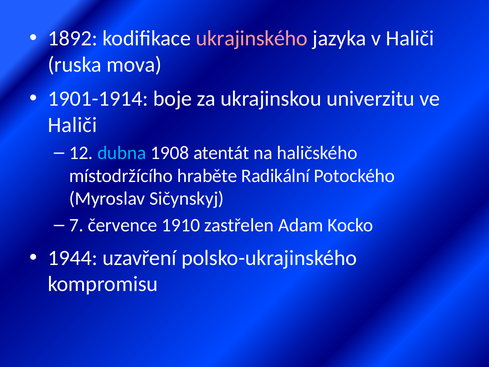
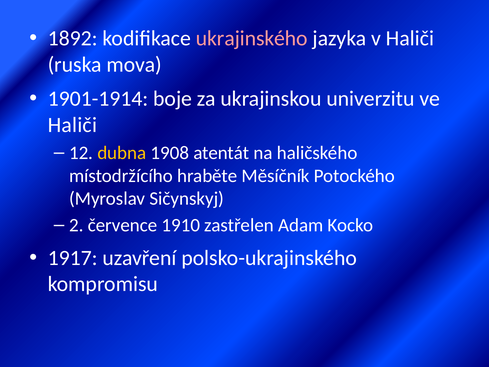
dubna colour: light blue -> yellow (122, 153)
Radikální: Radikální -> Měsíčník (276, 176)
7: 7 -> 2 (76, 225)
1944: 1944 -> 1917 (73, 258)
